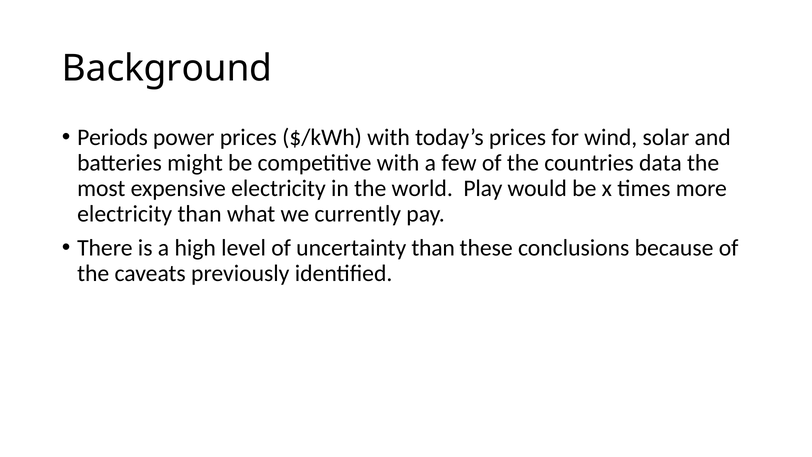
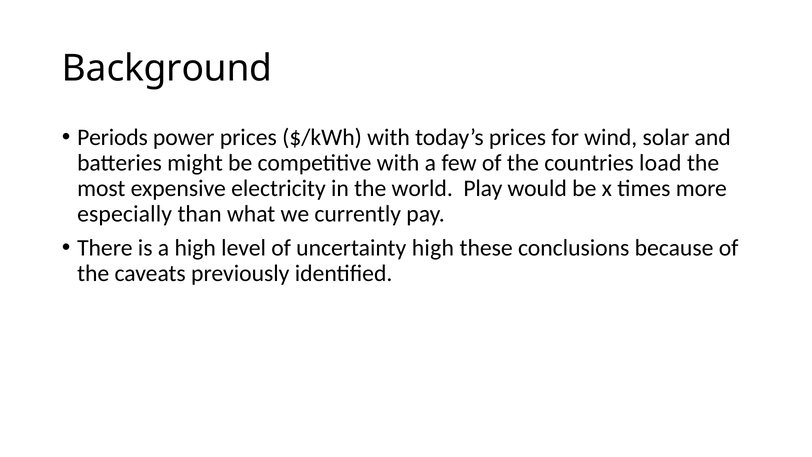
data: data -> load (660, 163)
electricity: electricity -> especially (125, 214)
uncertainty than: than -> high (433, 248)
